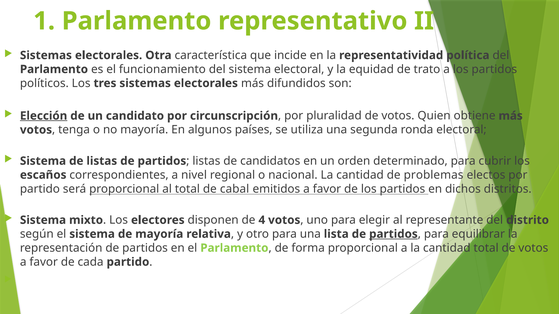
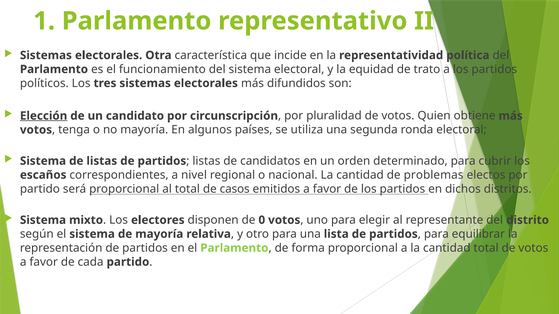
cabal: cabal -> casos (235, 189)
4: 4 -> 0 (262, 220)
partidos underline: present -> none (393, 234)
